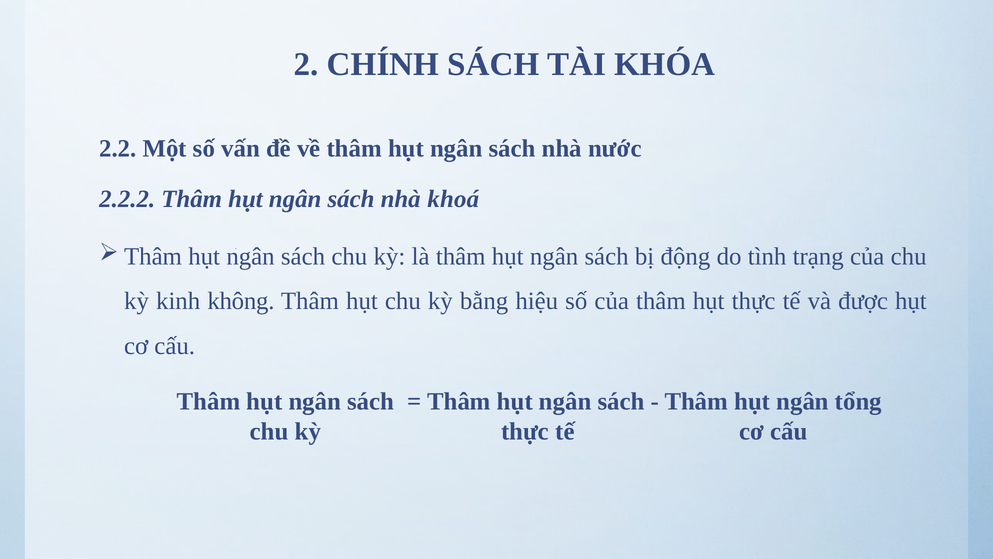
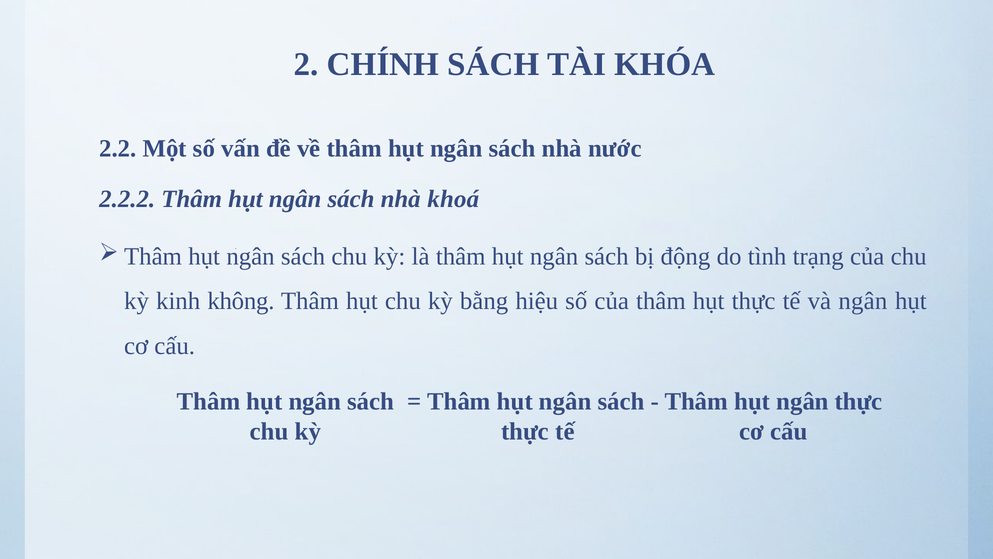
và được: được -> ngân (863, 301)
ngân tổng: tổng -> thực (859, 401)
